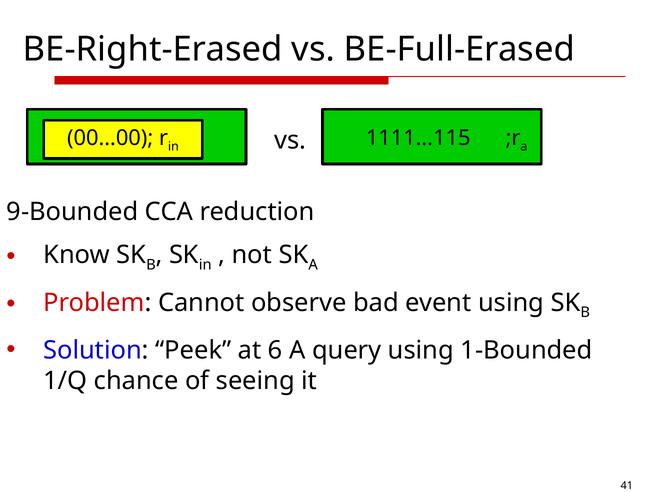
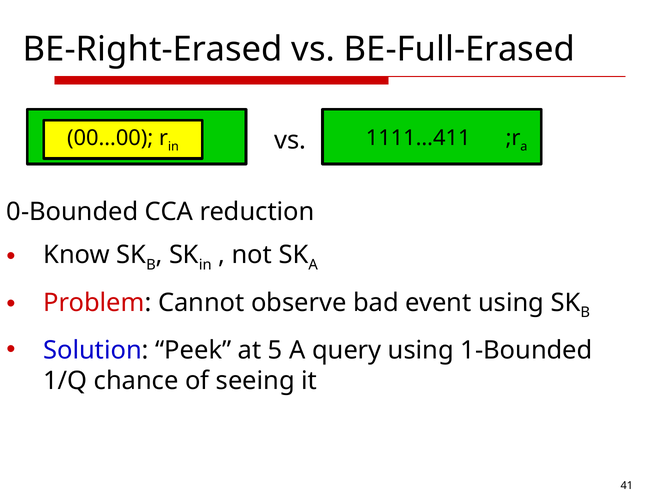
1111…115: 1111…115 -> 1111…411 (418, 138)
9-Bounded: 9-Bounded -> 0-Bounded (72, 212)
6: 6 -> 5 (275, 350)
